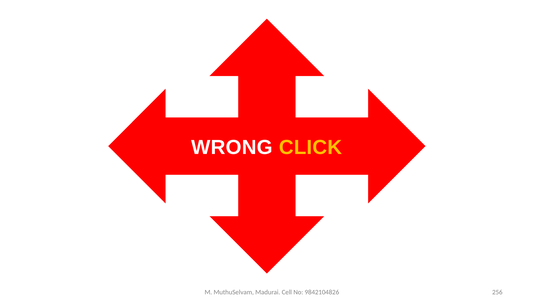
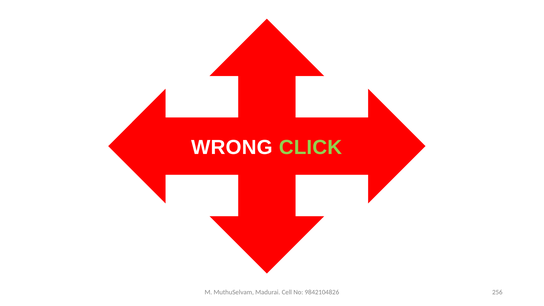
CLICK colour: yellow -> light green (310, 148)
